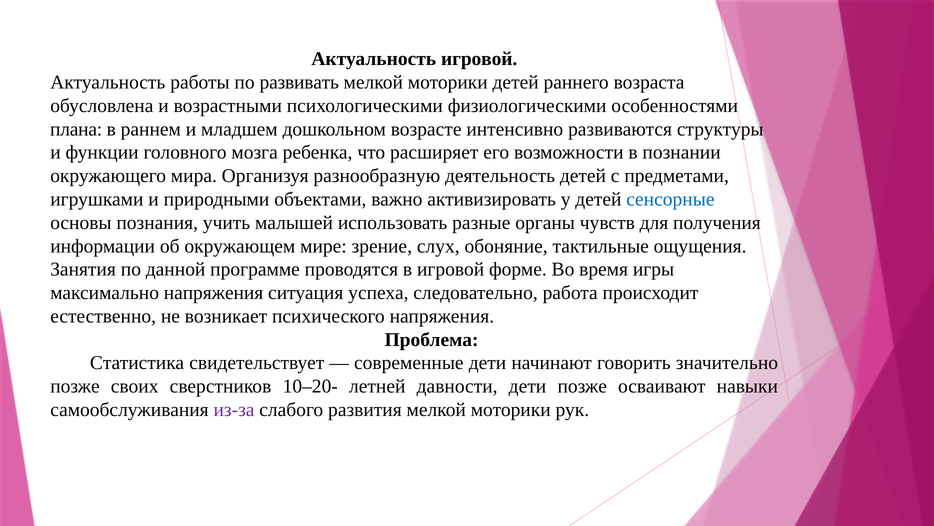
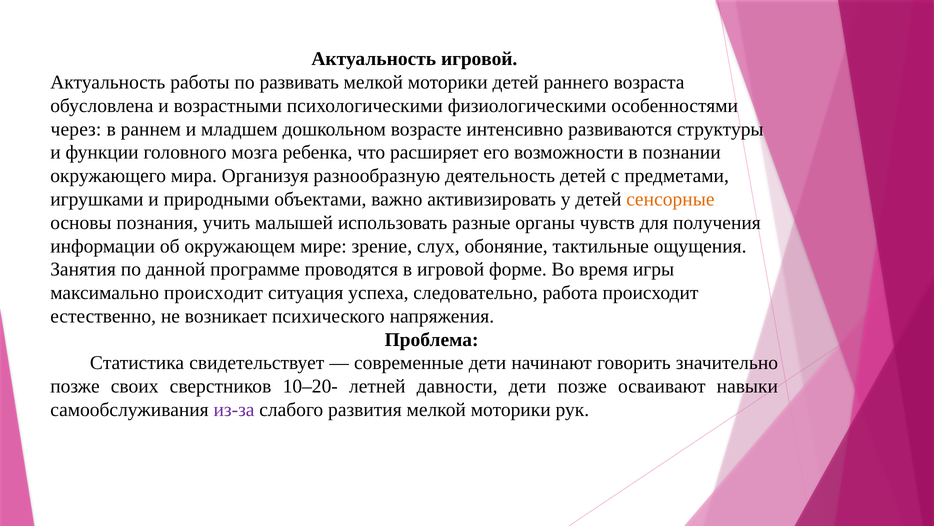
плана: плана -> через (76, 129)
сенсорные colour: blue -> orange (670, 199)
максимально напряжения: напряжения -> происходит (213, 292)
